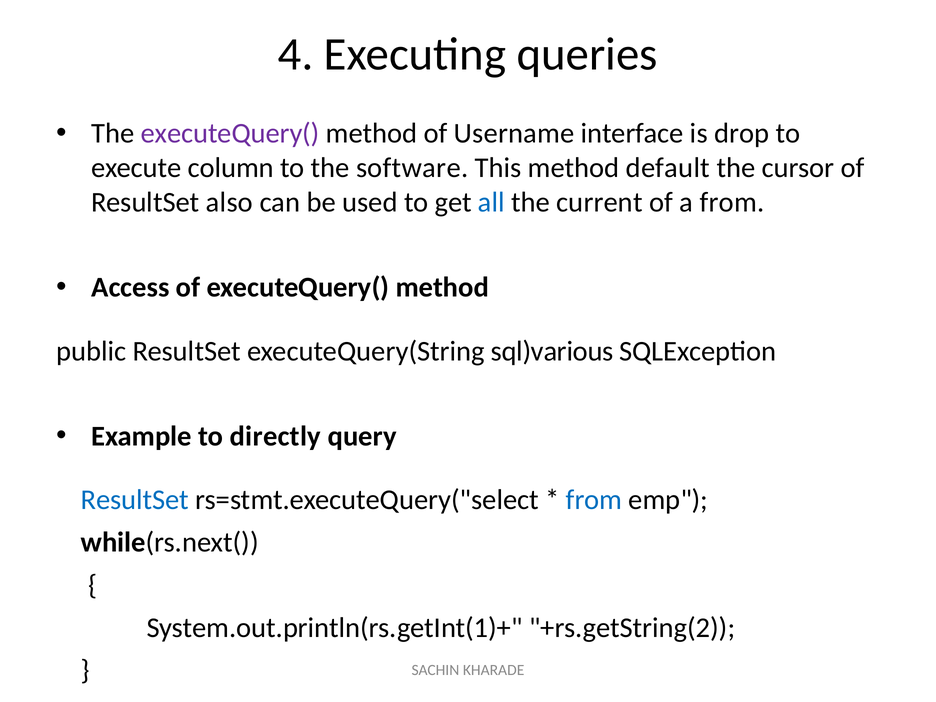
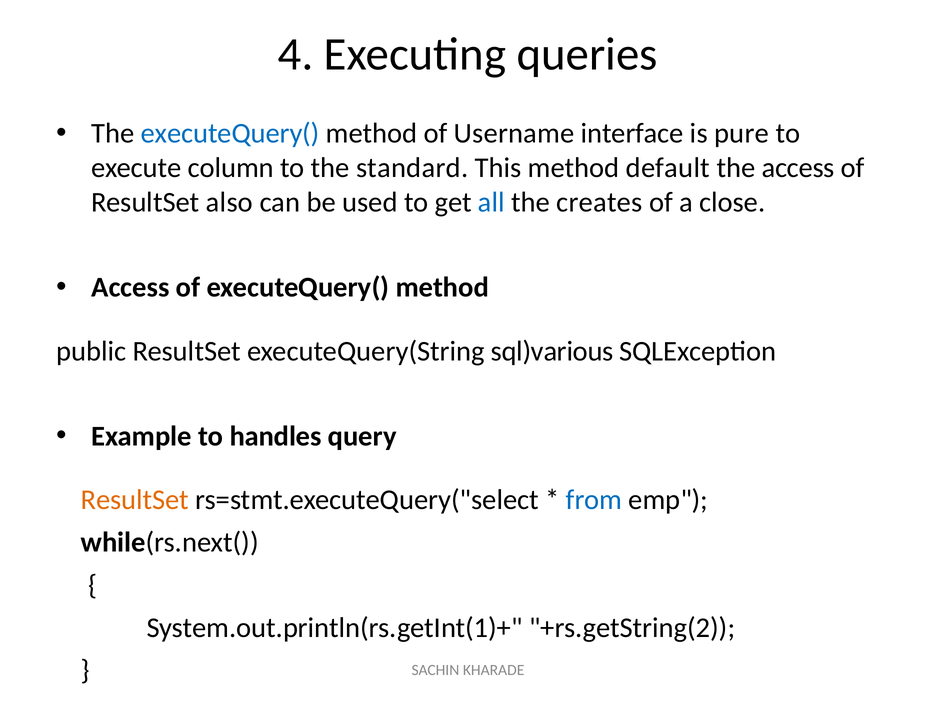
executeQuery( colour: purple -> blue (230, 134)
drop: drop -> pure (742, 134)
software: software -> standard (412, 168)
the cursor: cursor -> access (798, 168)
current: current -> creates (599, 202)
a from: from -> close (732, 202)
directly: directly -> handles (276, 436)
ResultSet colour: blue -> orange (135, 500)
